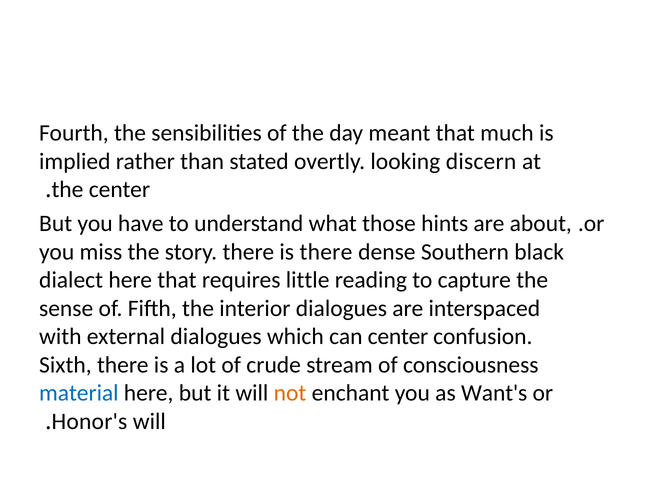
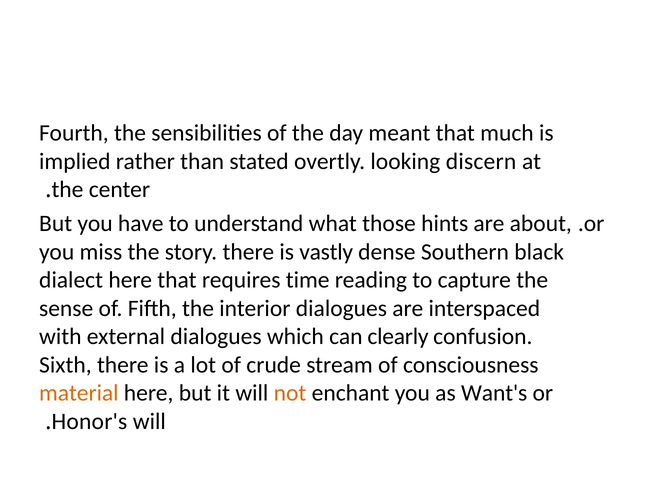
is there: there -> vastly (326, 252)
little: little -> time (308, 280)
can center: center -> clearly (398, 337)
material colour: blue -> orange (79, 393)
